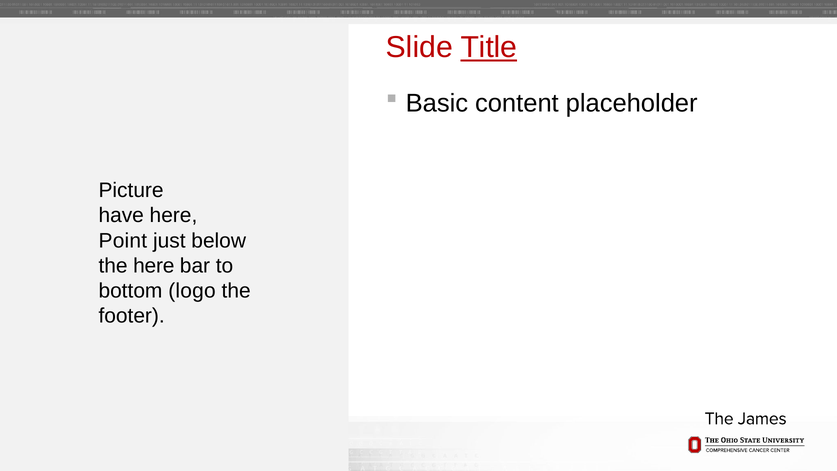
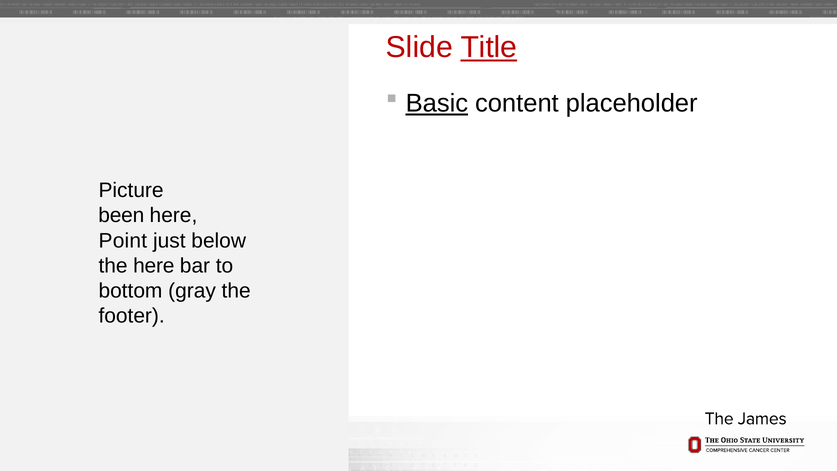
Basic underline: none -> present (437, 103)
have: have -> been (121, 215)
logo: logo -> gray (192, 291)
